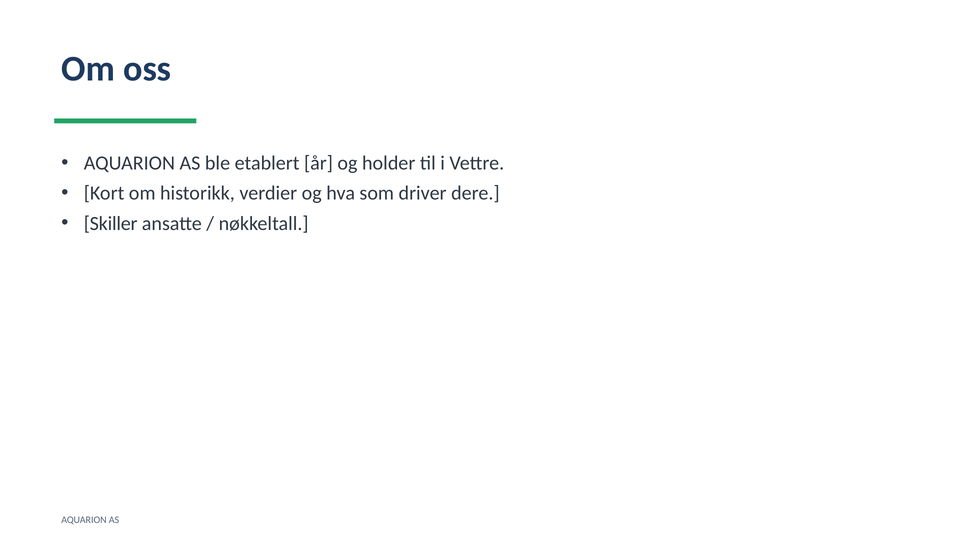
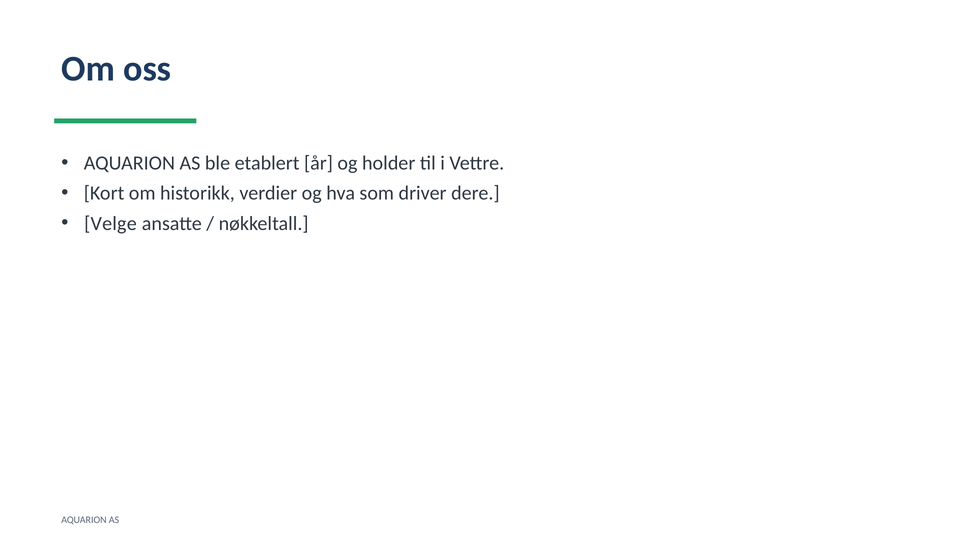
Skiller: Skiller -> Velge (110, 223)
